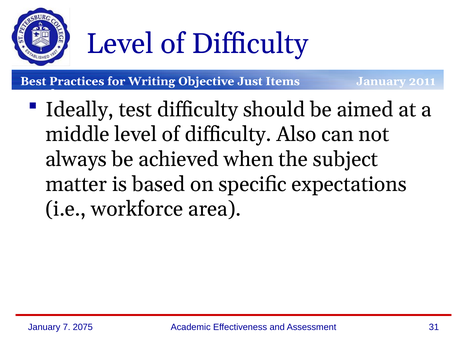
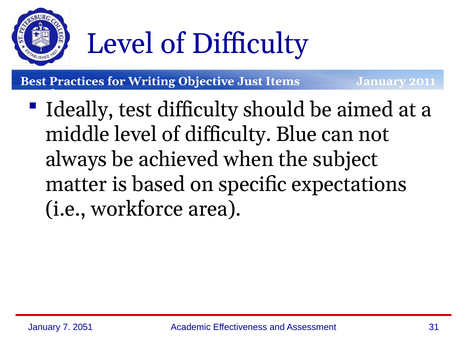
Also: Also -> Blue (297, 135)
2075: 2075 -> 2051 (83, 327)
